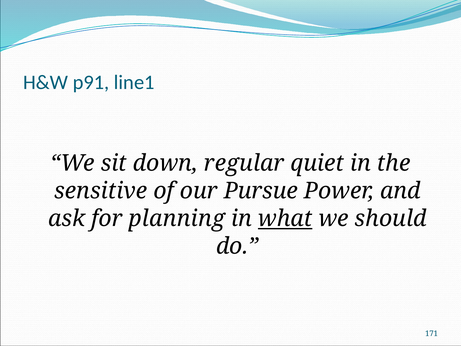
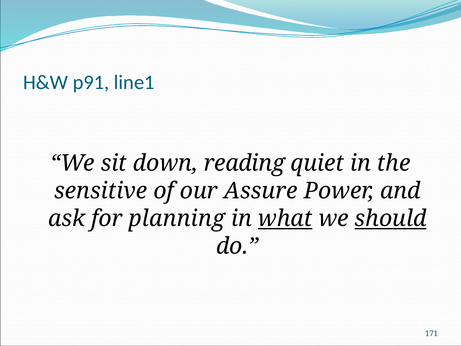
regular: regular -> reading (244, 163)
Pursue: Pursue -> Assure (261, 191)
should underline: none -> present (391, 218)
